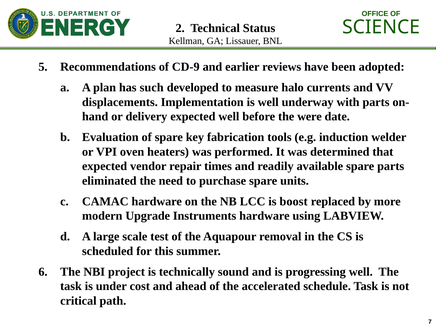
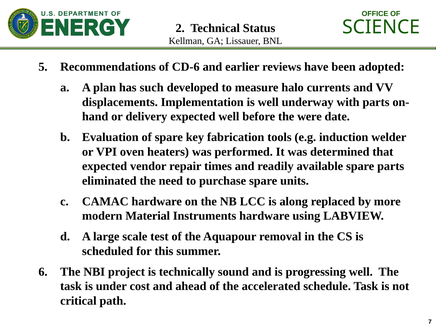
CD-9: CD-9 -> CD-6 (186, 67)
boost: boost -> along (294, 201)
Upgrade: Upgrade -> Material (148, 216)
